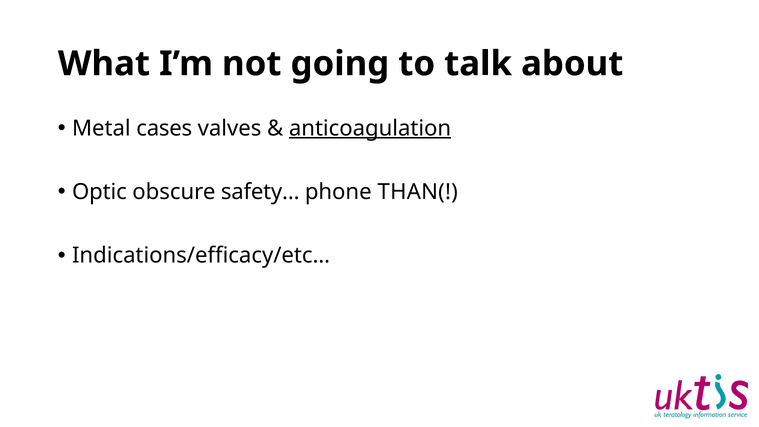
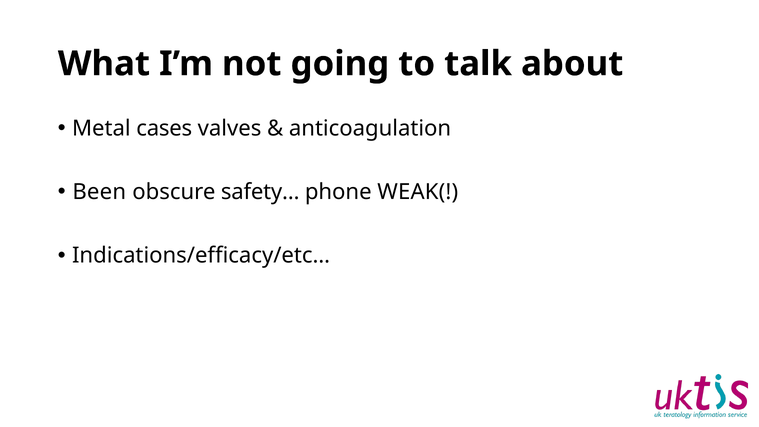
anticoagulation underline: present -> none (370, 128)
Optic: Optic -> Been (99, 192)
THAN(: THAN( -> WEAK( (418, 192)
